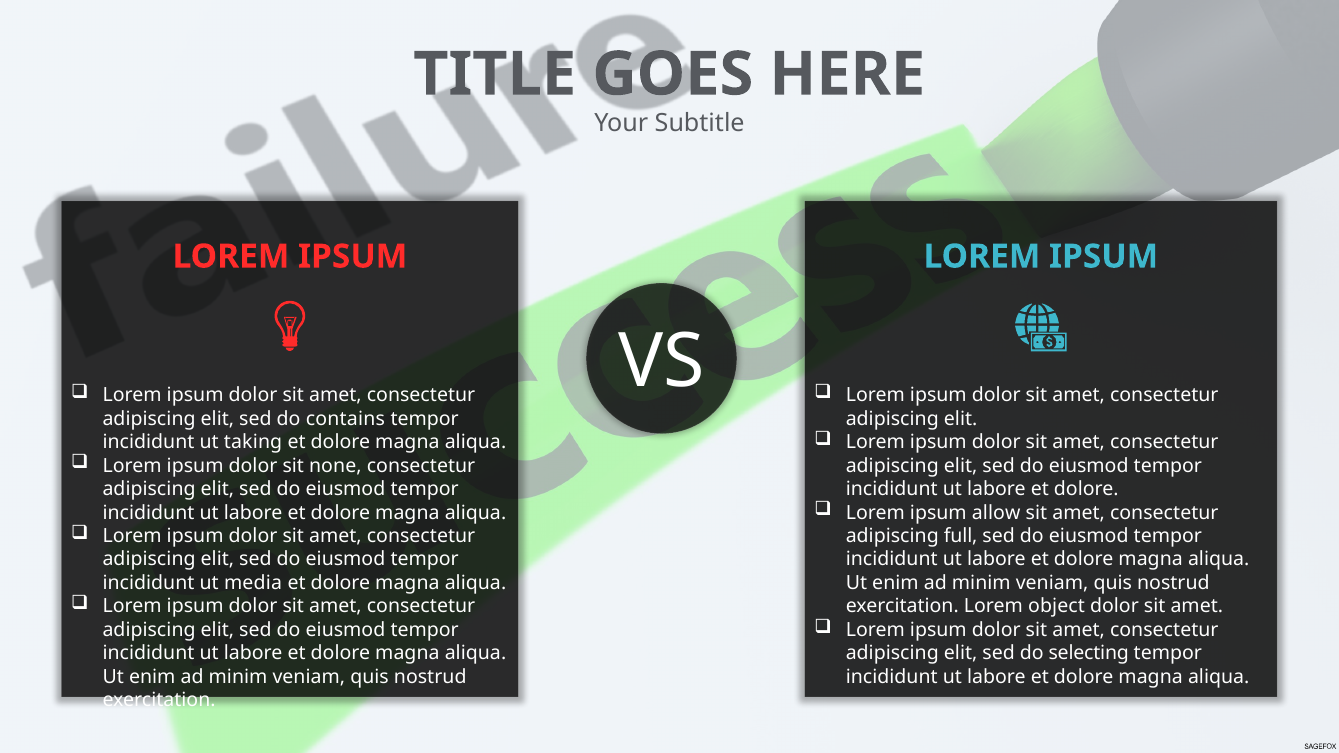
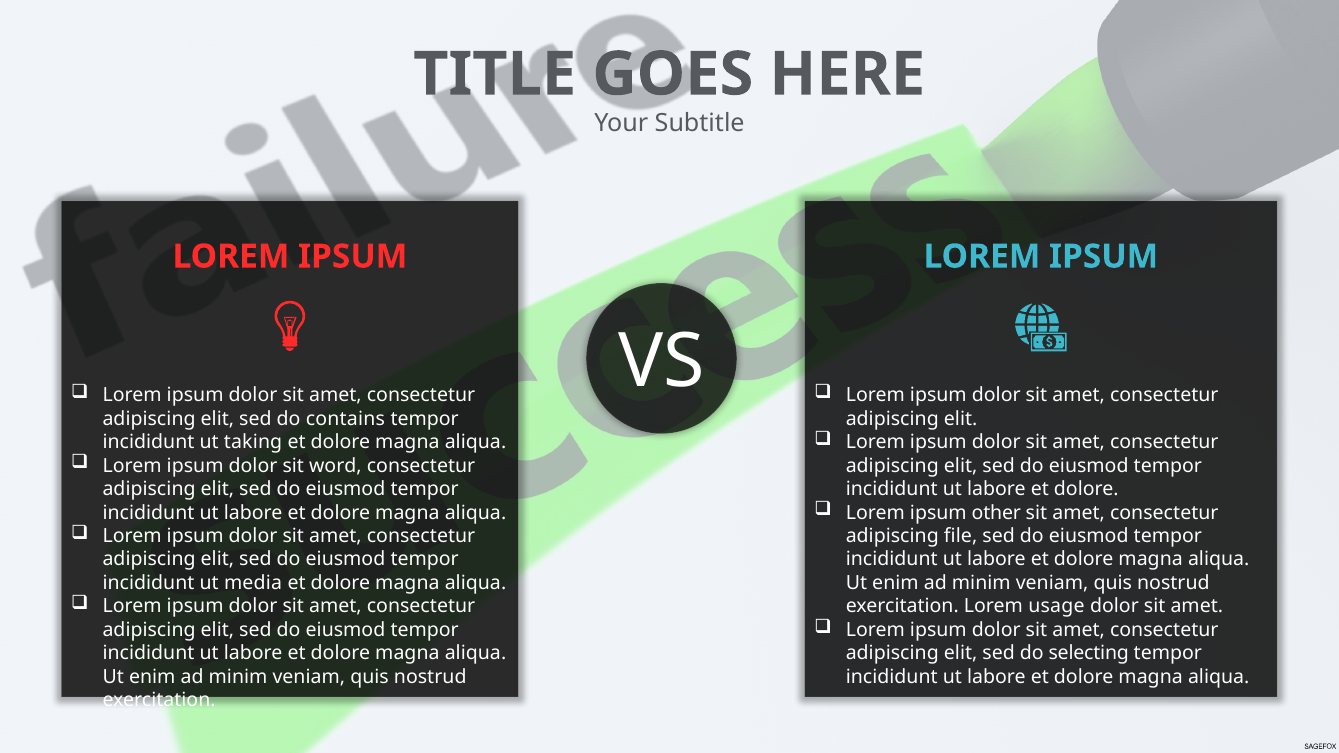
none: none -> word (335, 466)
allow: allow -> other (996, 513)
full: full -> file (961, 536)
object: object -> usage (1056, 607)
